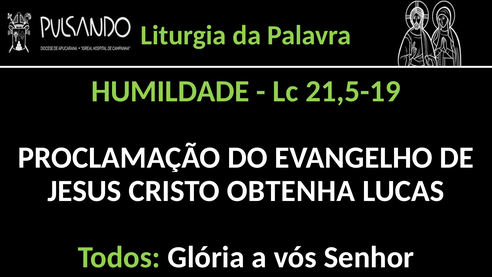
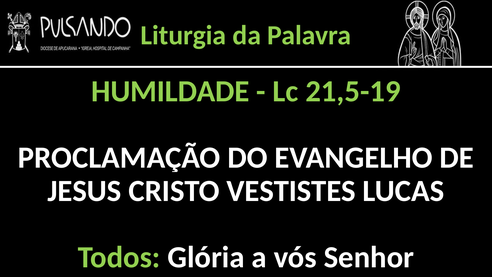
OBTENHA: OBTENHA -> VESTISTES (291, 191)
